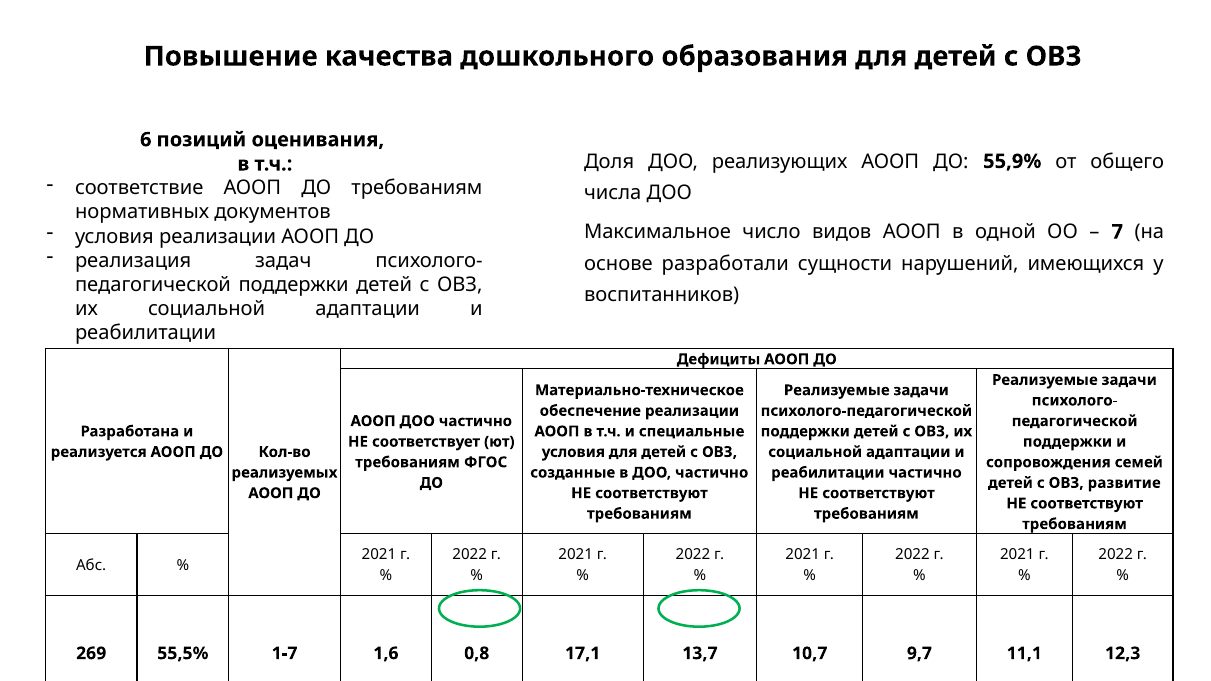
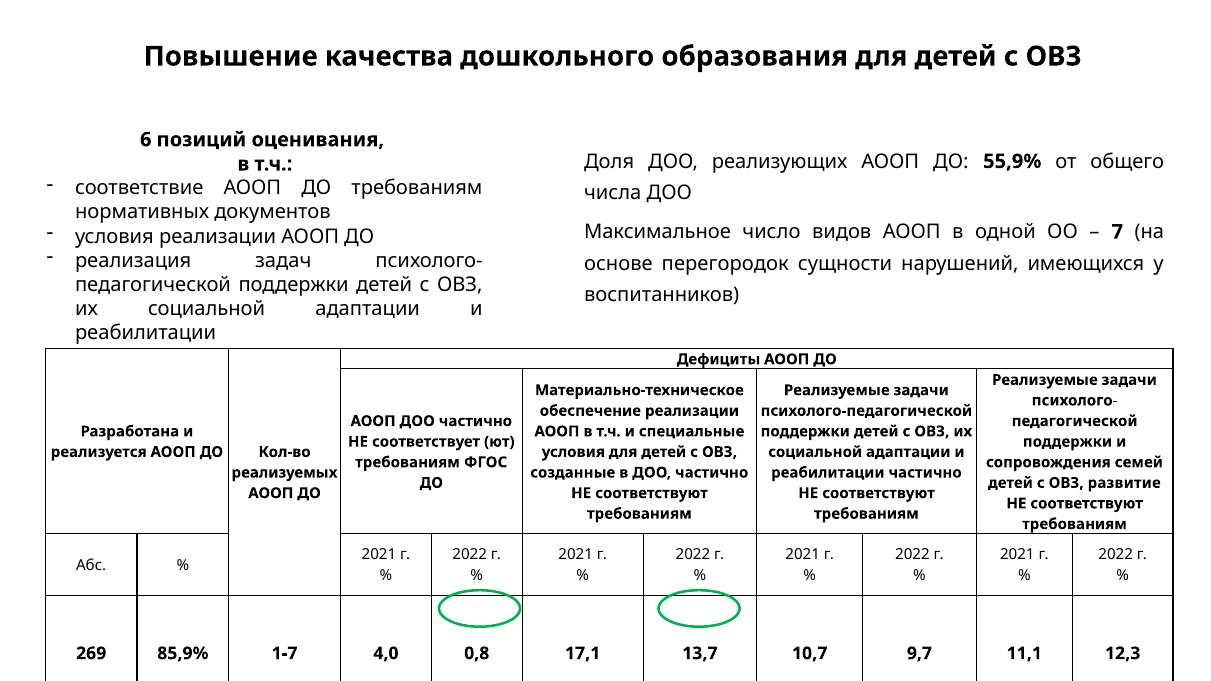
разработали: разработали -> перегородок (725, 263)
55,5%: 55,5% -> 85,9% (183, 654)
1,6: 1,6 -> 4,0 (386, 654)
